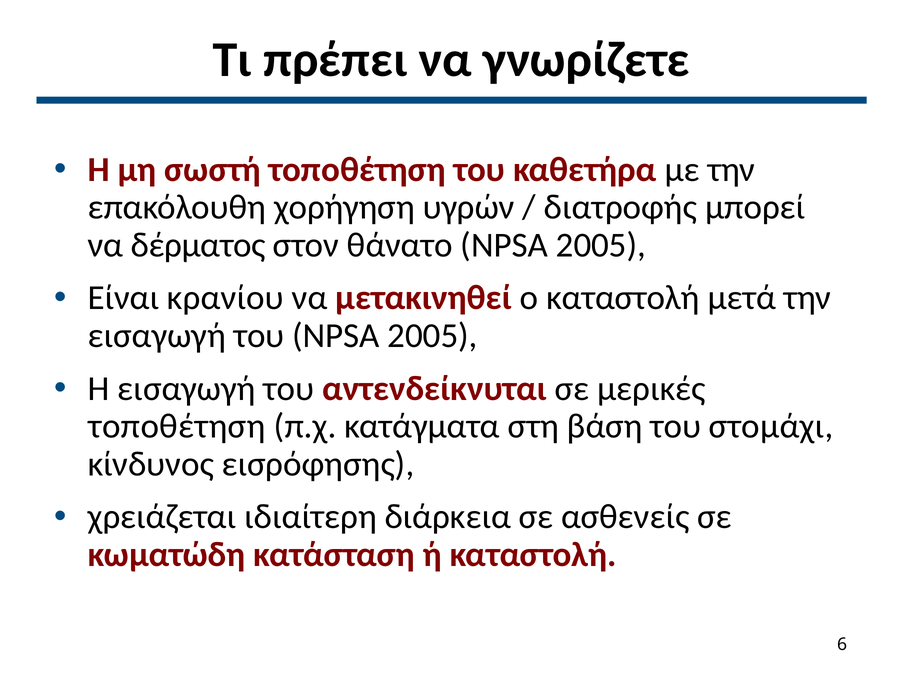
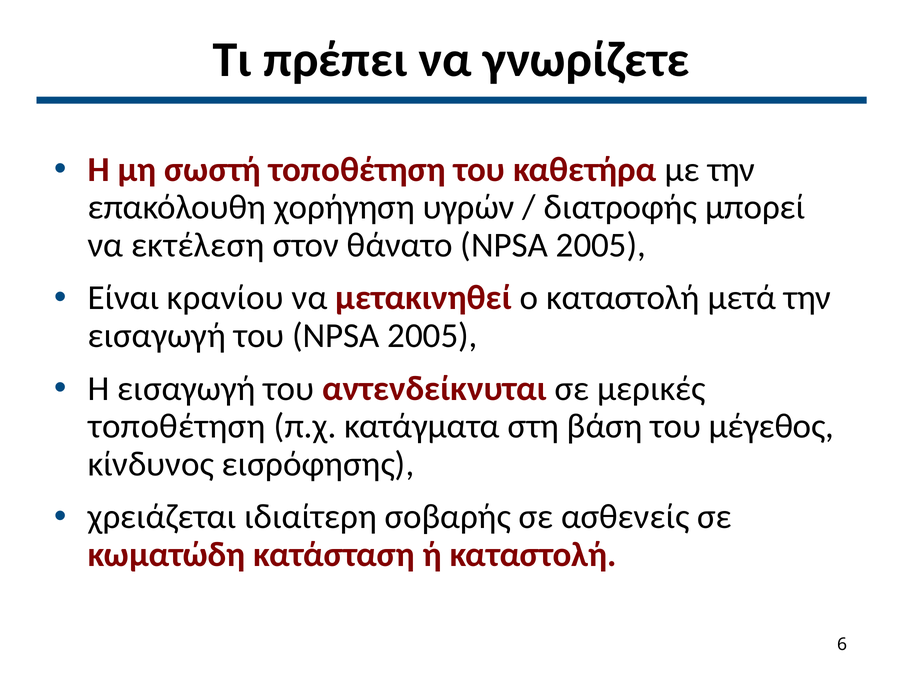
δέρματος: δέρματος -> εκτέλεση (198, 245)
στομάχι: στομάχι -> μέγεθος (771, 426)
διάρκεια: διάρκεια -> σοβαρής (448, 517)
